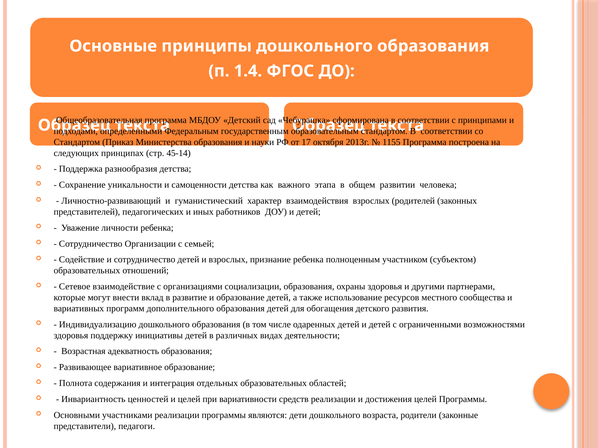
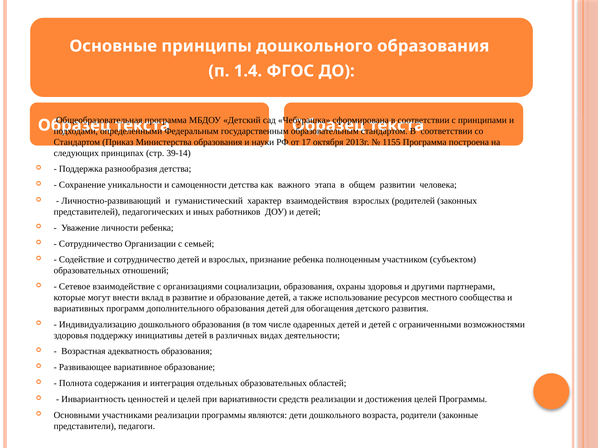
45-14: 45-14 -> 39-14 (179, 153)
